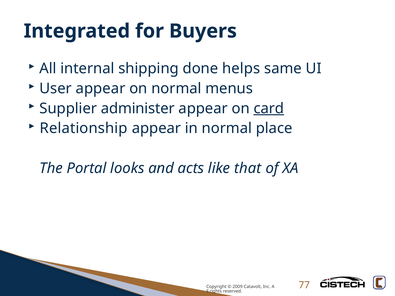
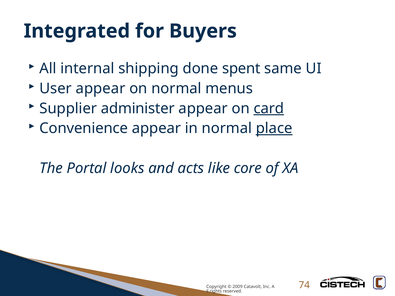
helps: helps -> spent (241, 69)
Relationship: Relationship -> Convenience (84, 128)
place underline: none -> present (274, 128)
that: that -> core (248, 168)
77: 77 -> 74 (304, 285)
